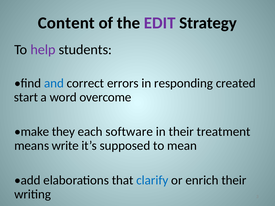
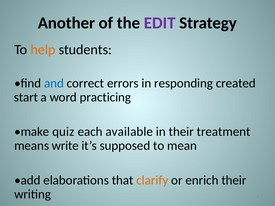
Content: Content -> Another (66, 23)
help colour: purple -> orange (43, 50)
overcome: overcome -> practicing (105, 97)
they: they -> quiz (63, 132)
software: software -> available (129, 132)
clarify colour: blue -> orange (152, 180)
